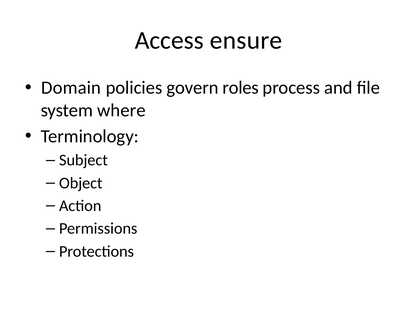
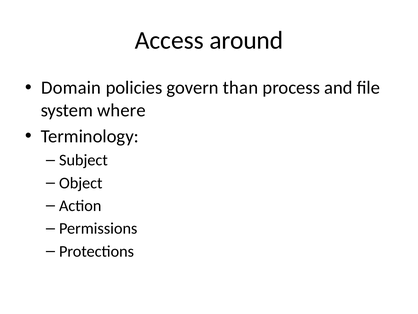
ensure: ensure -> around (246, 40)
roles: roles -> than (241, 88)
